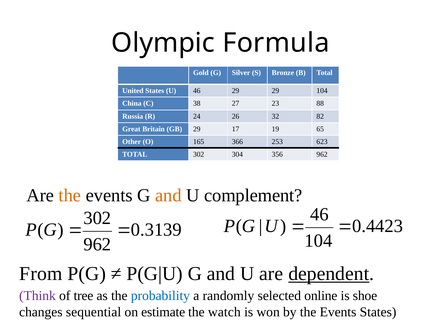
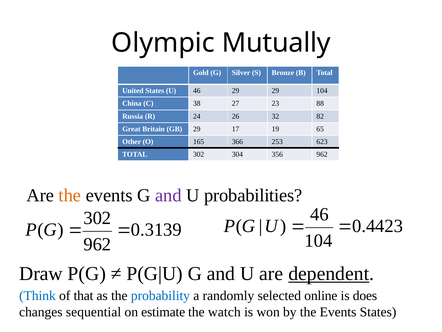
Formula: Formula -> Mutually (276, 43)
and colour: orange -> purple (168, 195)
complement: complement -> probabilities (253, 195)
From: From -> Draw (41, 273)
Think colour: purple -> blue (37, 295)
tree: tree -> that (83, 295)
shoe: shoe -> does (365, 295)
